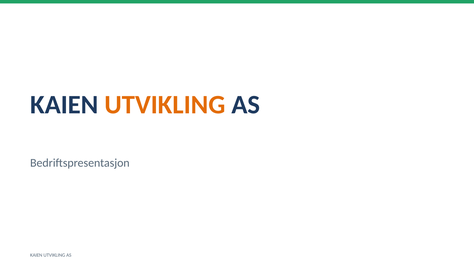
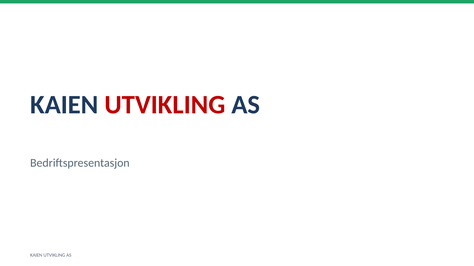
UTVIKLING colour: orange -> red (165, 105)
